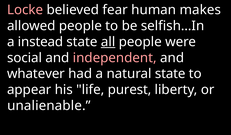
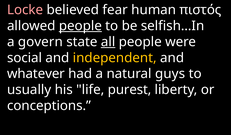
makes: makes -> πιστός (200, 10)
people underline: none -> present (80, 26)
instead: instead -> govern (40, 42)
independent colour: pink -> yellow (115, 58)
natural state: state -> guys (170, 74)
appear: appear -> usually (29, 90)
unalienable: unalienable -> conceptions (49, 106)
